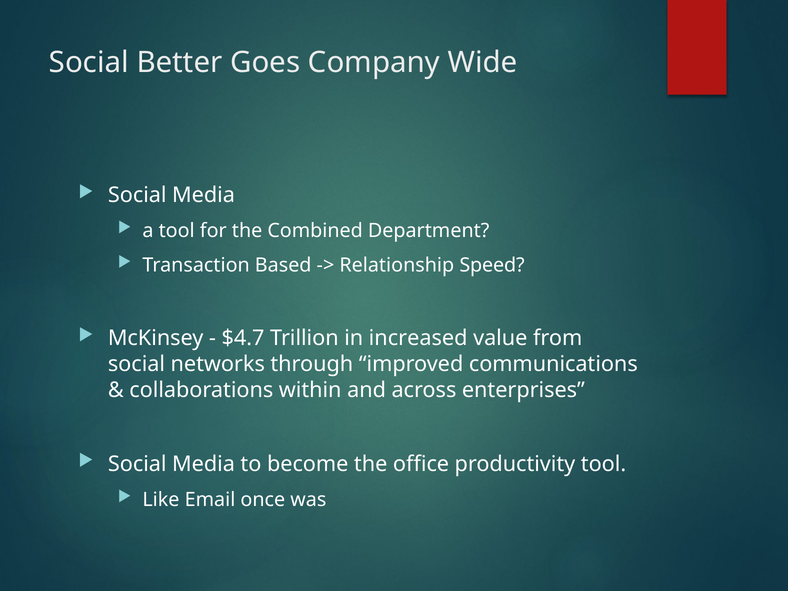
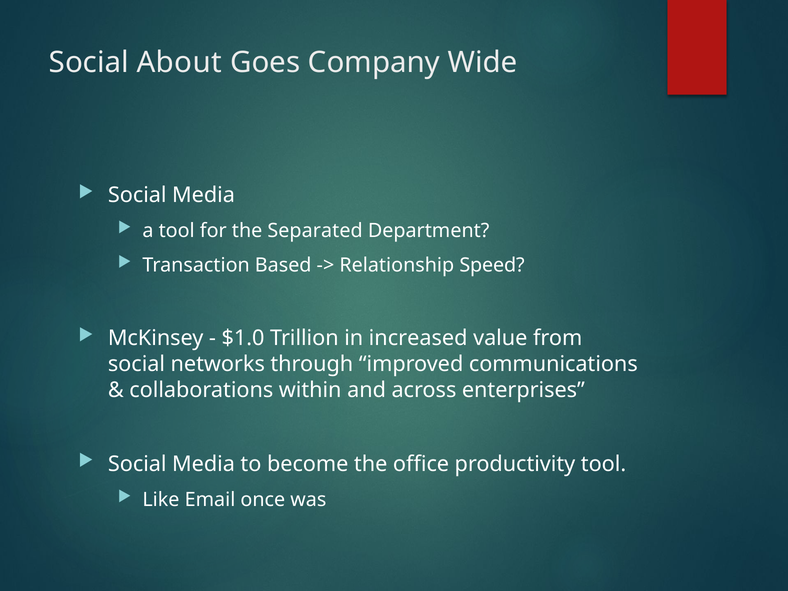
Better: Better -> About (179, 62)
Combined: Combined -> Separated (315, 231)
$4.7: $4.7 -> $1.0 (243, 338)
